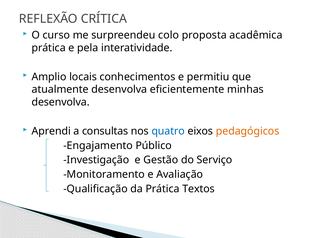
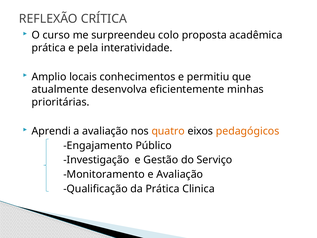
desenvolva: desenvolva -> prioritárias (61, 102)
a consultas: consultas -> avaliação (105, 131)
quatro colour: blue -> orange (168, 131)
Textos: Textos -> Clinica (199, 189)
